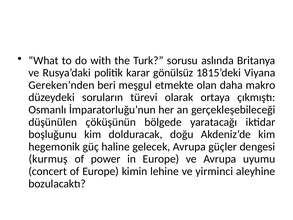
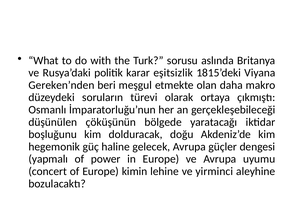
gönülsüz: gönülsüz -> eşitsizlik (173, 73)
kurmuş: kurmuş -> yapmalı (48, 159)
